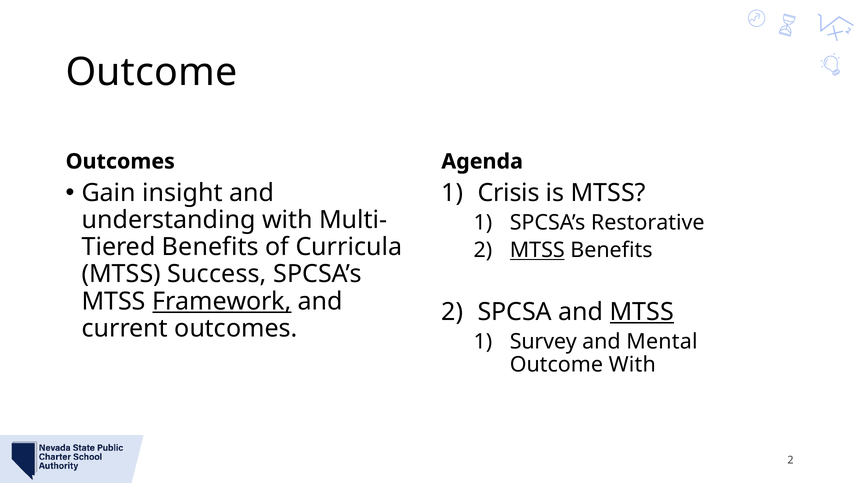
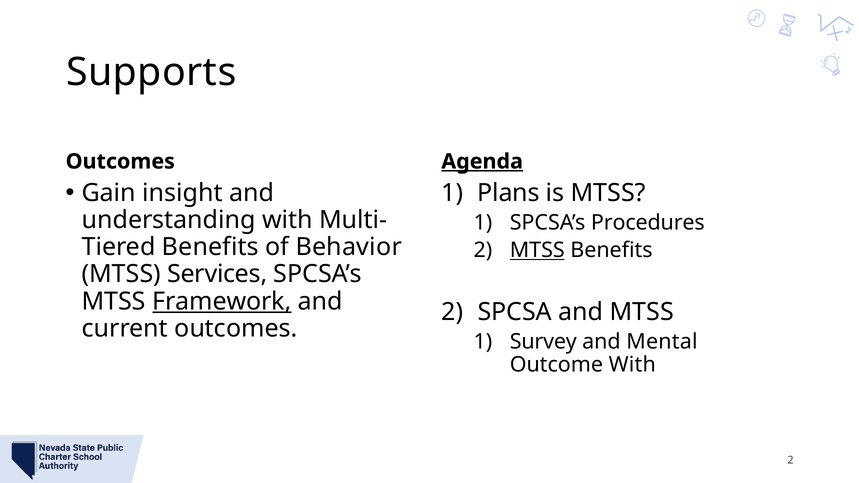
Outcome: Outcome -> Supports (151, 72)
Agenda underline: none -> present (482, 162)
Crisis: Crisis -> Plans (509, 193)
Restorative: Restorative -> Procedures (648, 223)
Curricula: Curricula -> Behavior (349, 247)
Success: Success -> Services (217, 274)
MTSS underline: present -> none (642, 312)
